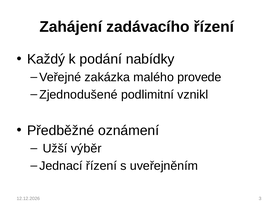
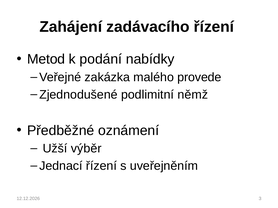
Každý: Každý -> Metod (46, 59)
vznikl: vznikl -> němž (193, 95)
